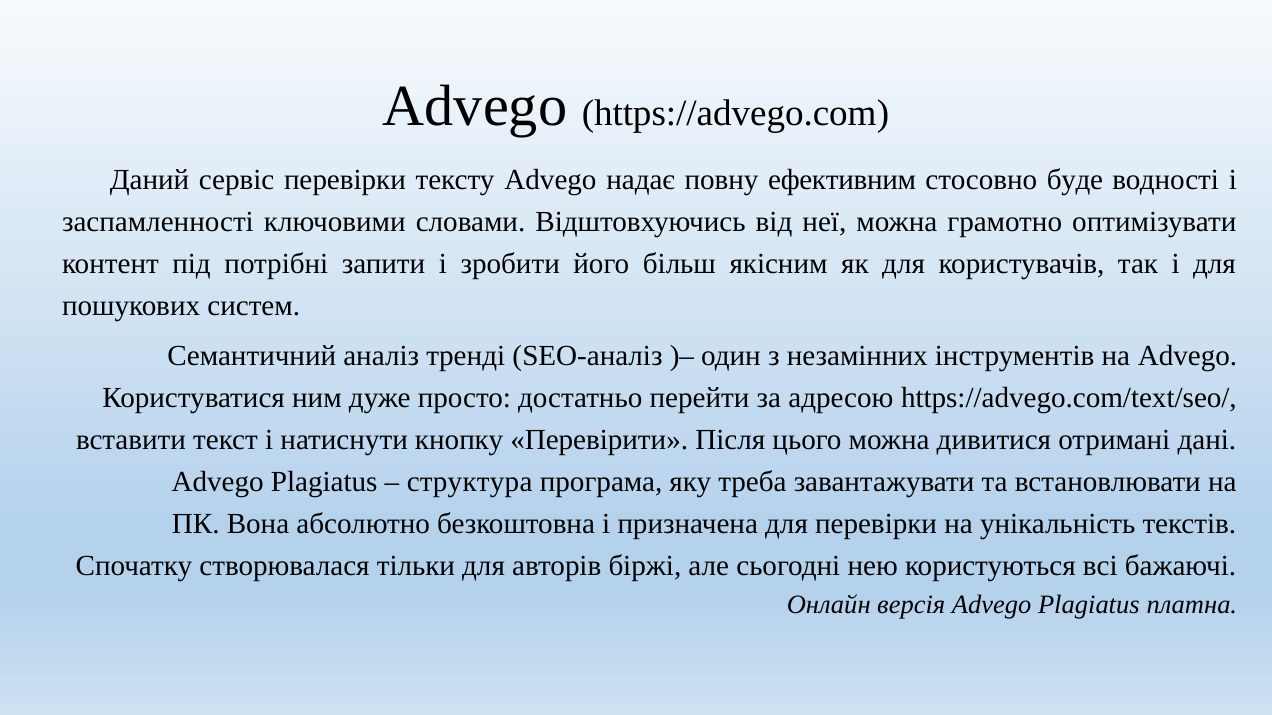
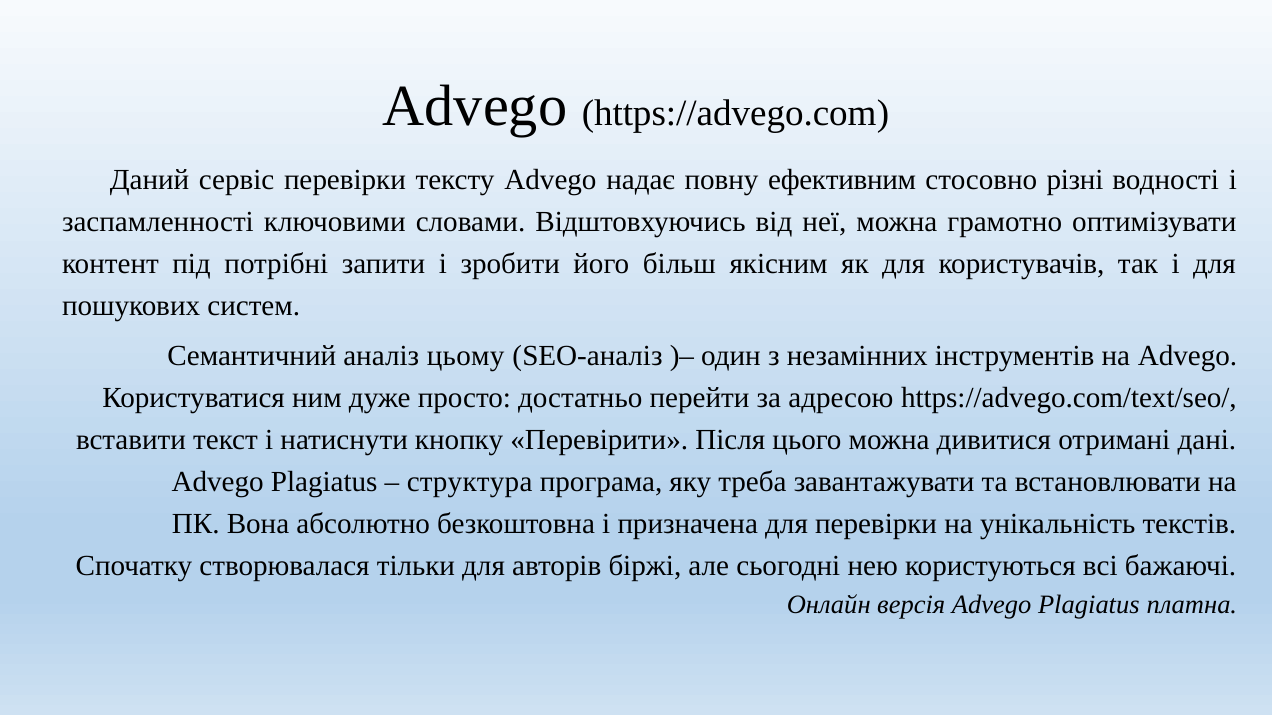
буде: буде -> різні (1075, 180)
тренді: тренді -> цьому (466, 356)
